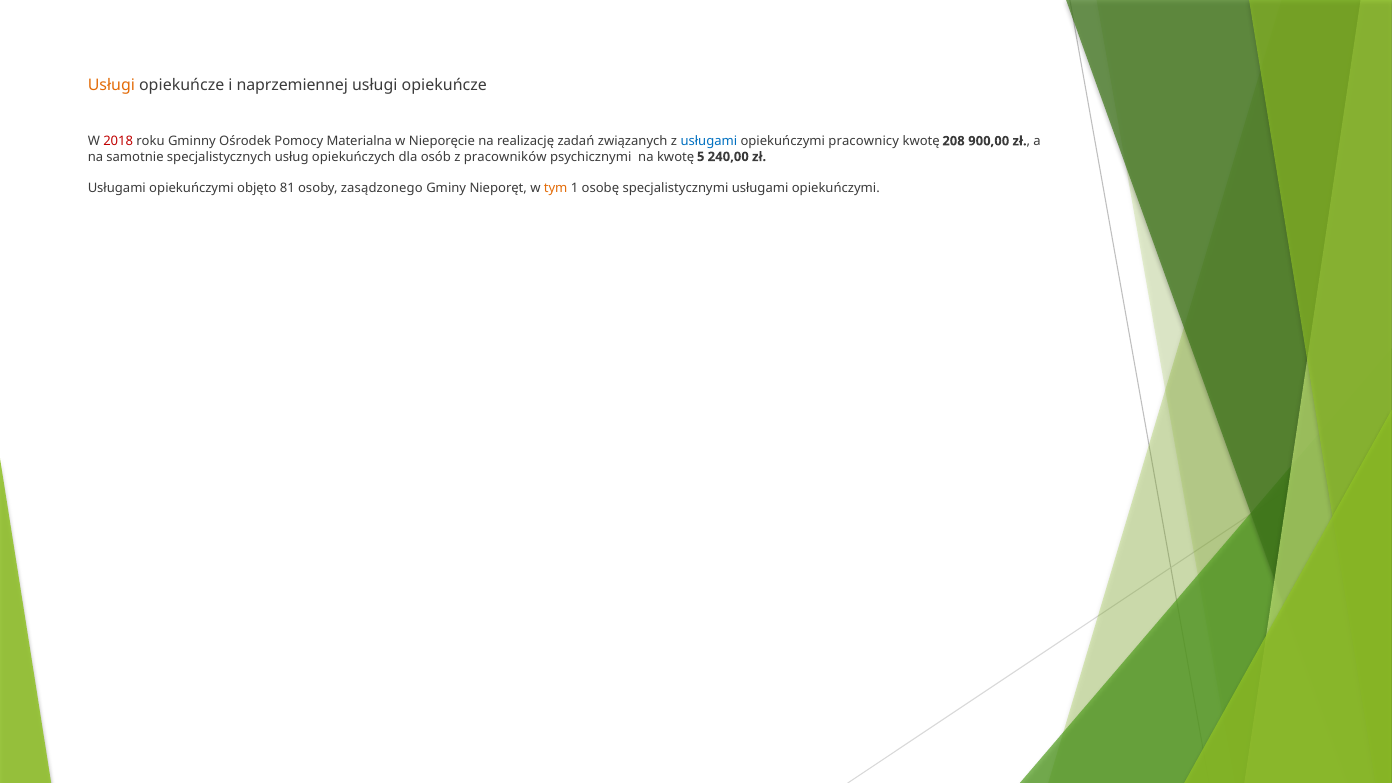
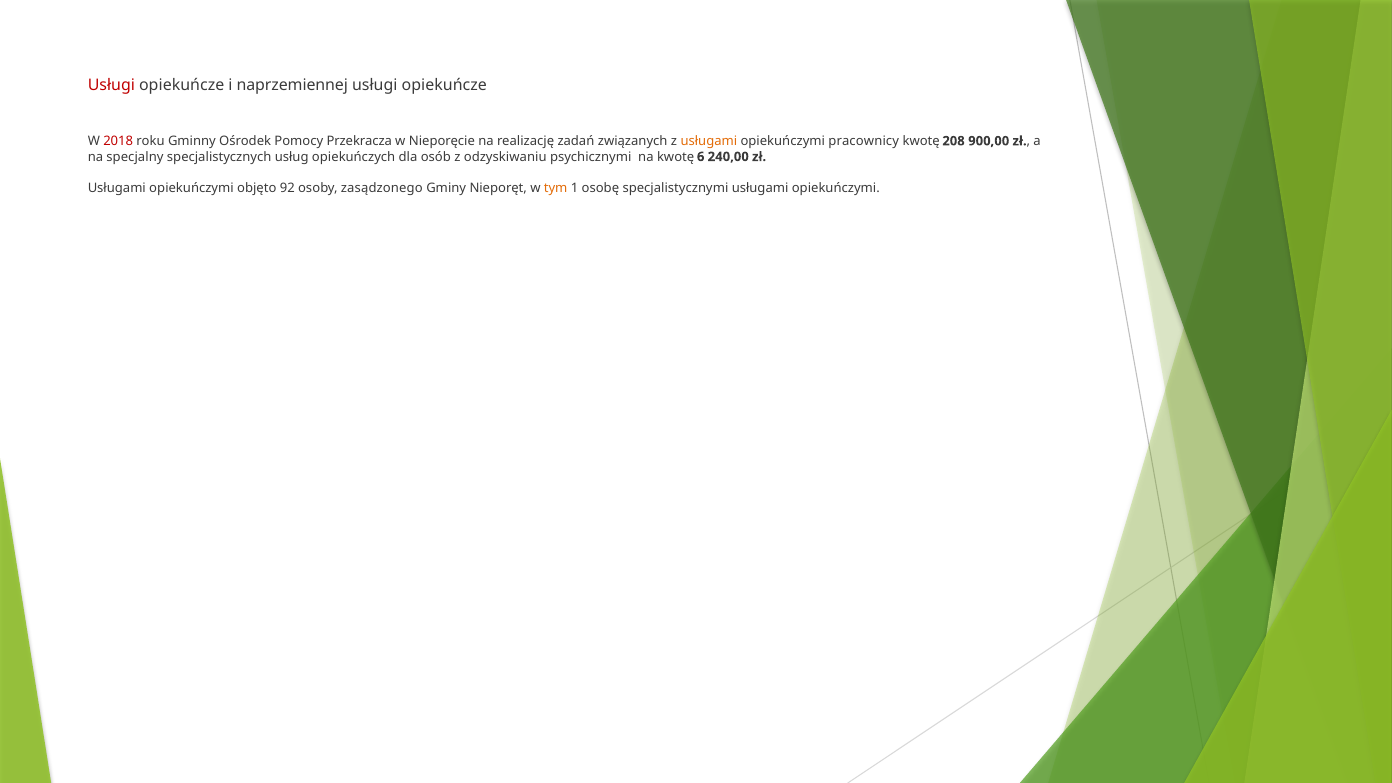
Usługi colour: orange -> red (111, 85)
Materialna: Materialna -> Przekracza (359, 141)
usługami colour: blue -> orange (709, 141)
samotnie: samotnie -> specjalny (135, 157)
pracowników: pracowników -> odzyskiwaniu (505, 157)
5: 5 -> 6 (701, 157)
81: 81 -> 92 (287, 188)
